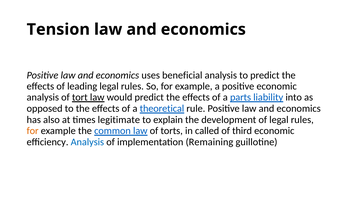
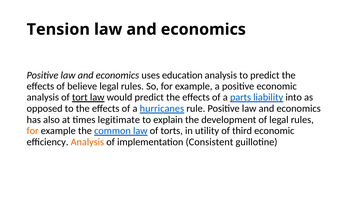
beneficial: beneficial -> education (182, 75)
leading: leading -> believe (82, 86)
theoretical: theoretical -> hurricanes (162, 109)
called: called -> utility (207, 131)
Analysis colour: blue -> orange (87, 142)
Remaining: Remaining -> Consistent (209, 142)
